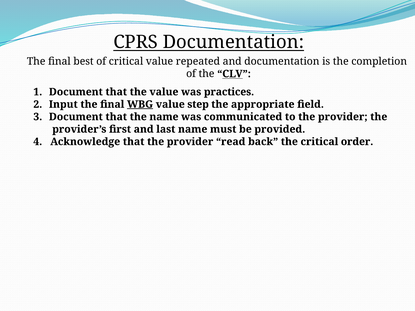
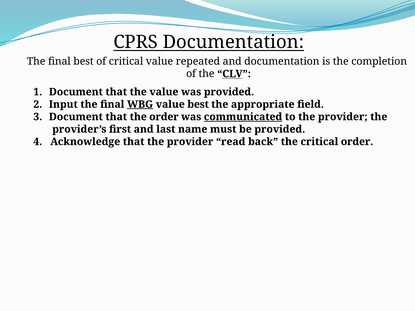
was practices: practices -> provided (229, 92)
value step: step -> best (198, 104)
the name: name -> order (164, 117)
communicated underline: none -> present (243, 117)
